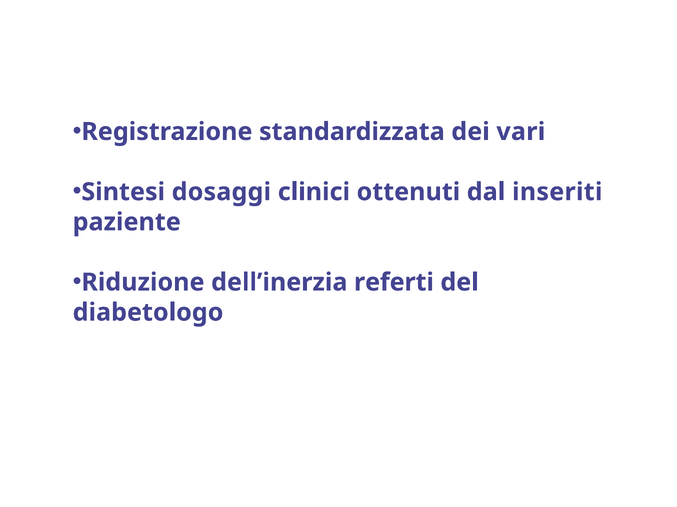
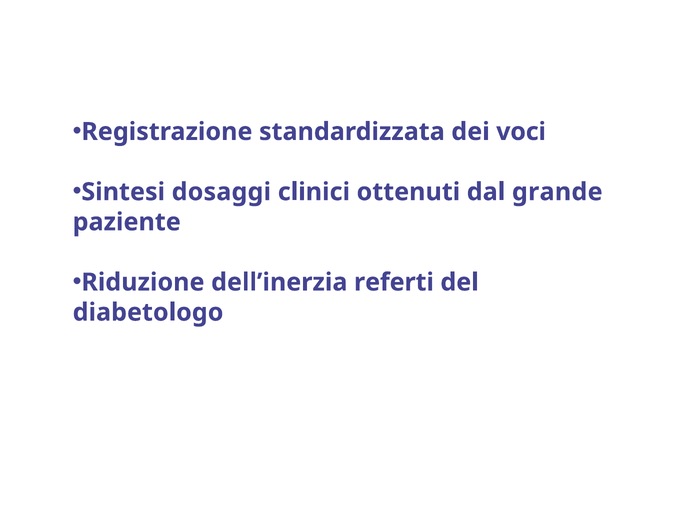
vari: vari -> voci (521, 132)
inseriti: inseriti -> grande (557, 192)
